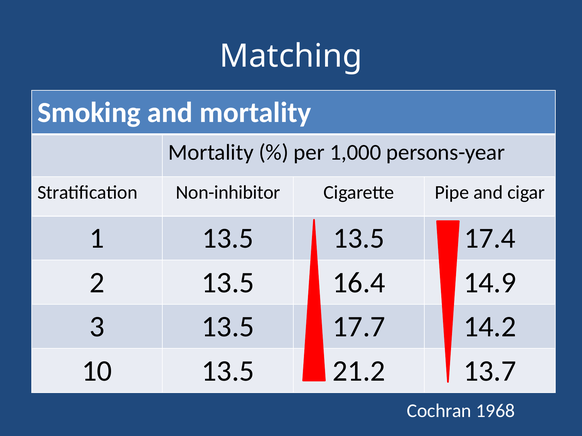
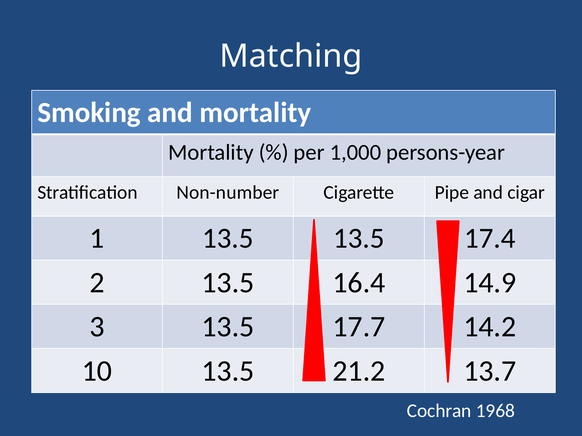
Non-inhibitor: Non-inhibitor -> Non-number (228, 193)
